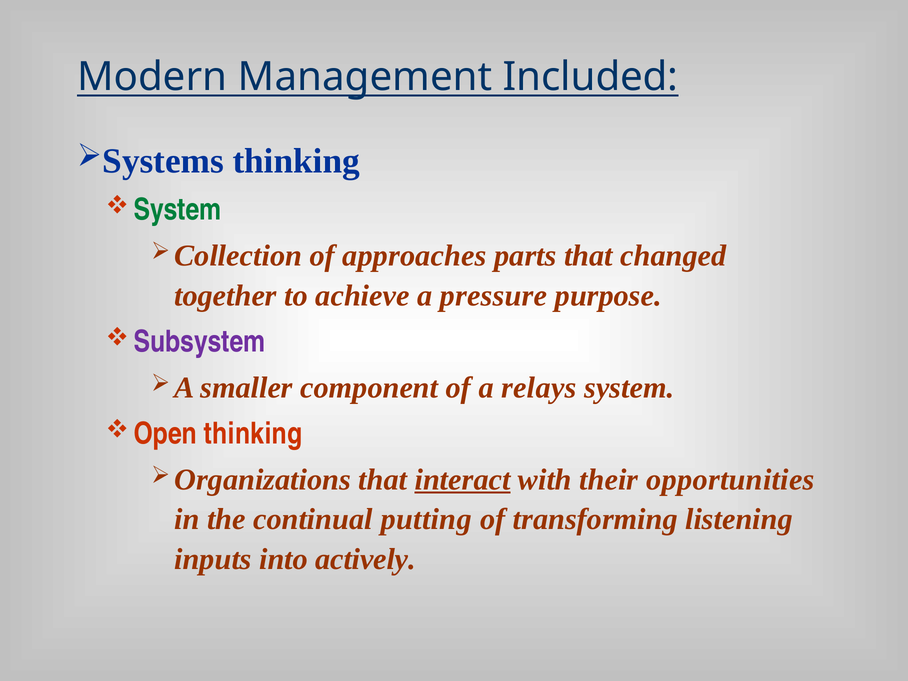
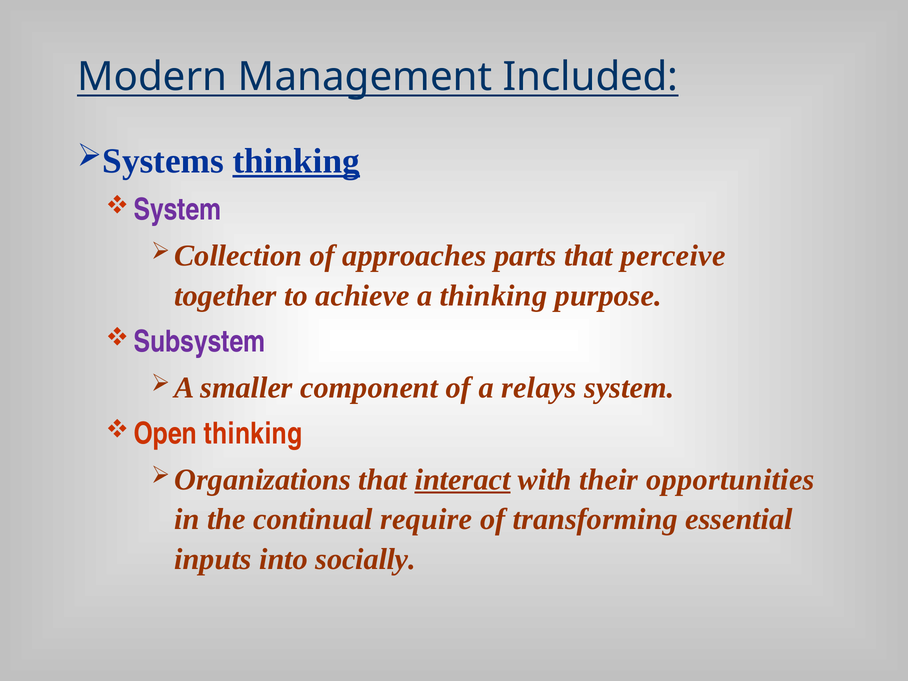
thinking underline: none -> present (296, 161)
System colour: green -> purple (177, 210)
changed: changed -> perceive (673, 256)
a pressure: pressure -> thinking (493, 296)
putting: putting -> require (426, 519)
listening: listening -> essential (739, 519)
actively: actively -> socially (366, 559)
